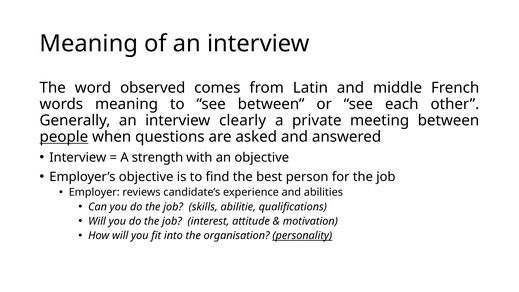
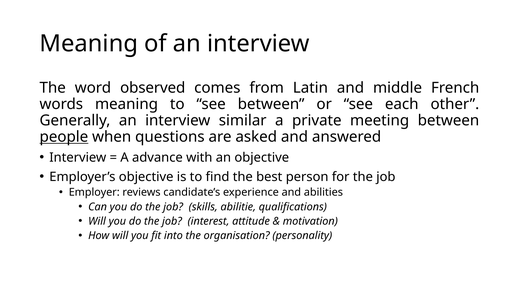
clearly: clearly -> similar (243, 120)
strength: strength -> advance (157, 157)
personality underline: present -> none (302, 235)
